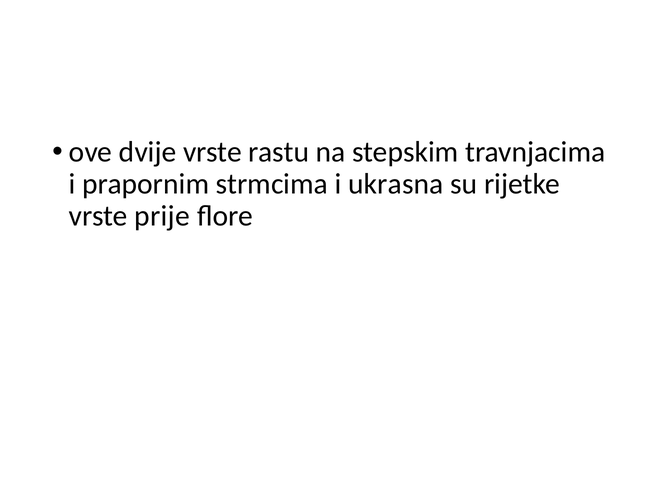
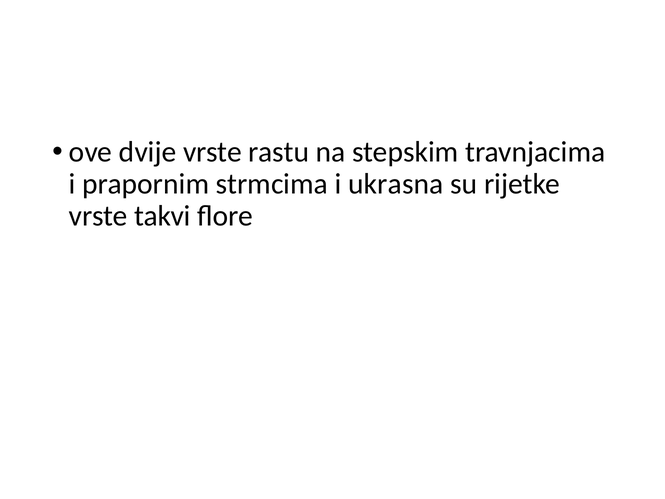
prije: prije -> takvi (162, 216)
